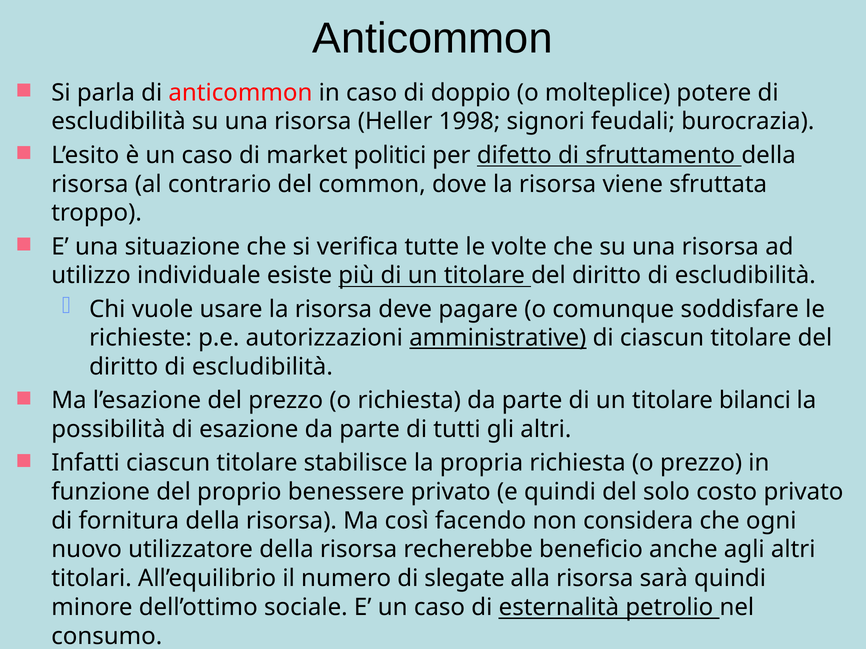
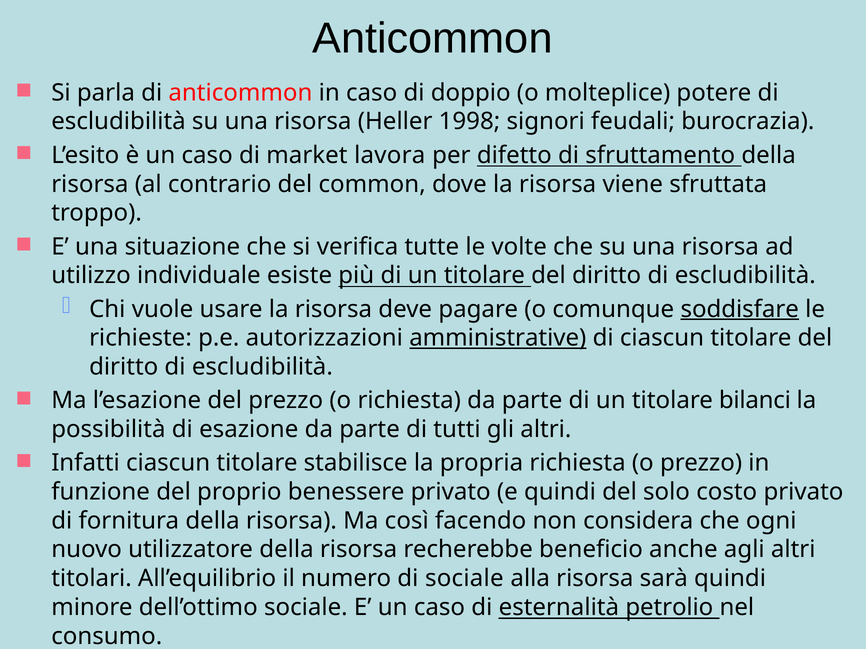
politici: politici -> lavora (390, 155)
soddisfare underline: none -> present (740, 309)
di slegate: slegate -> sociale (464, 579)
